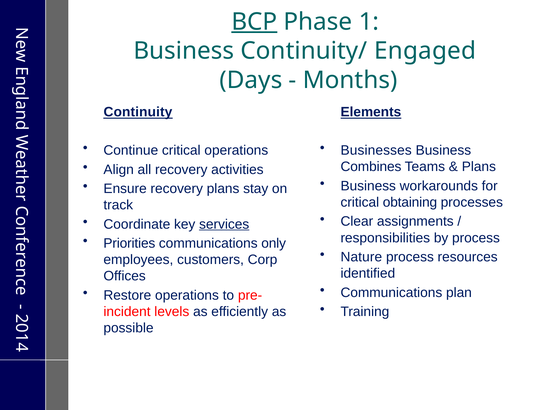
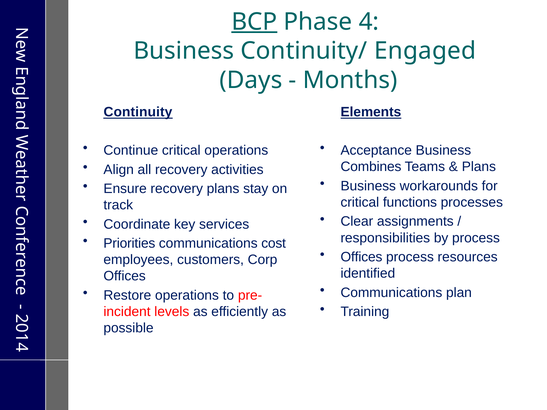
Phase 1: 1 -> 4 (369, 22)
Businesses: Businesses -> Acceptance (376, 150)
obtaining: obtaining -> functions (410, 202)
services underline: present -> none (224, 224)
only: only -> cost (274, 243)
Nature: Nature -> Offices (361, 257)
